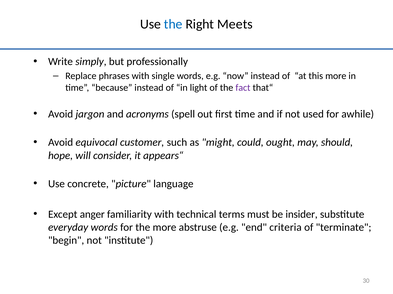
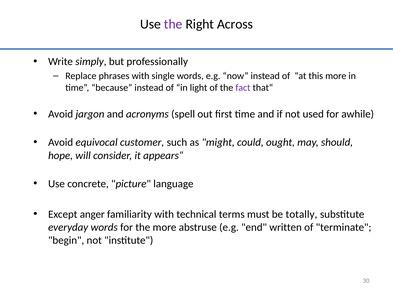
the colour: blue -> purple (173, 24)
Meets: Meets -> Across (235, 24)
insider: insider -> totally (301, 215)
criteria: criteria -> written (286, 228)
